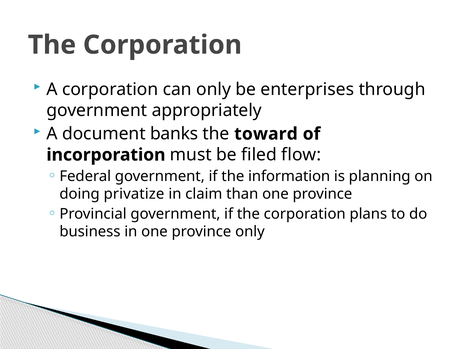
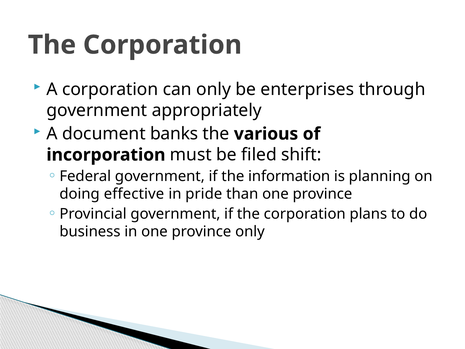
toward: toward -> various (266, 134)
flow: flow -> shift (301, 155)
privatize: privatize -> effective (134, 194)
claim: claim -> pride (204, 194)
